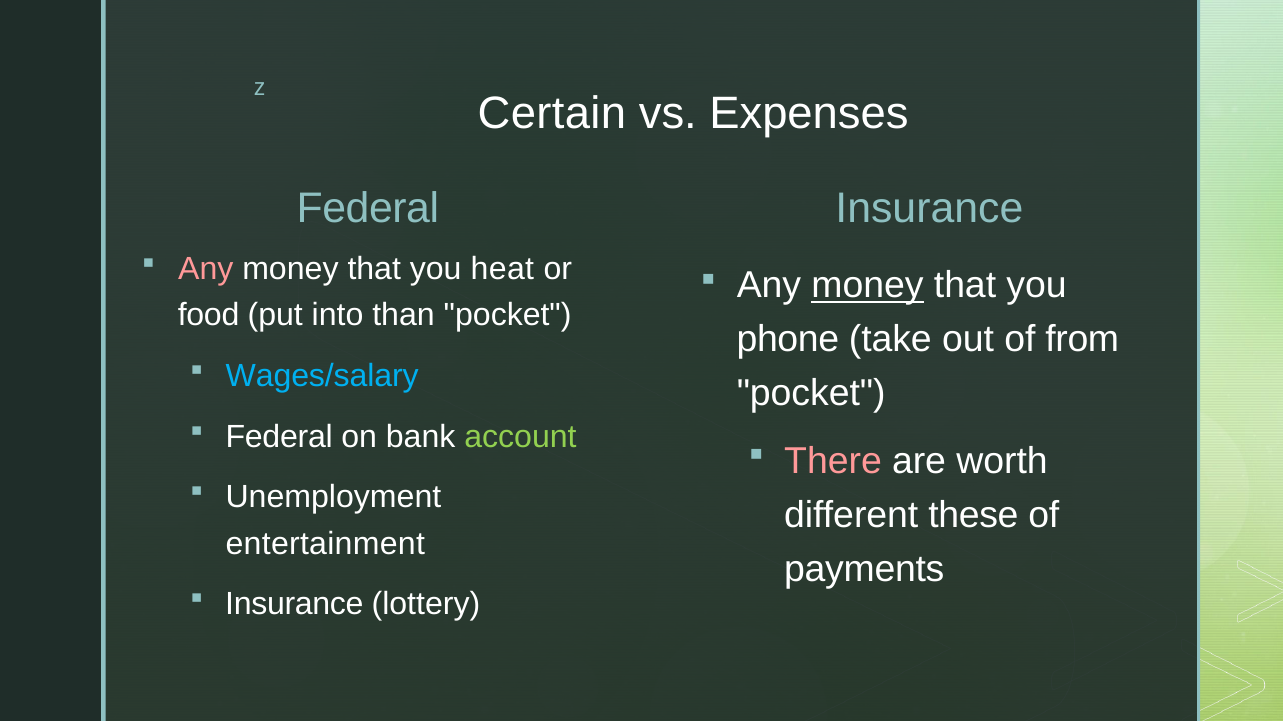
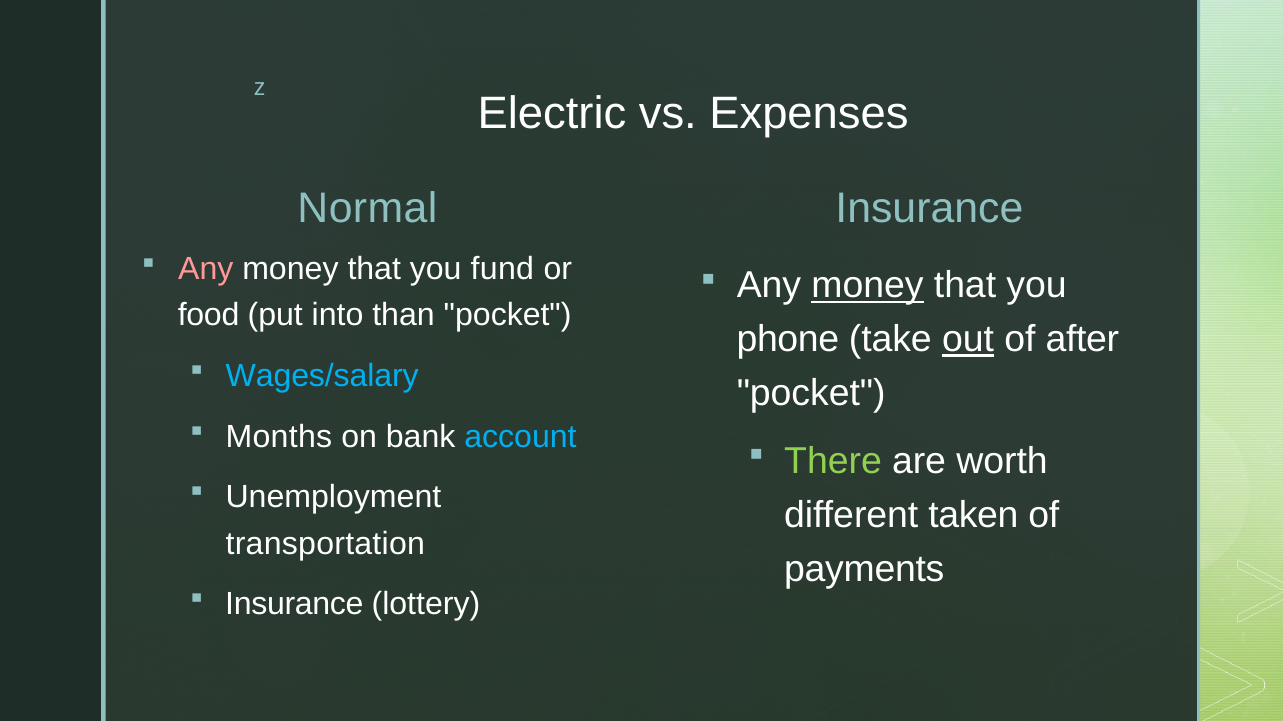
Certain: Certain -> Electric (552, 114)
Federal: Federal -> Normal (367, 209)
heat: heat -> fund (502, 269)
out underline: none -> present (968, 340)
from: from -> after (1082, 340)
Federal: Federal -> Months (279, 437)
account colour: light green -> light blue (520, 437)
There colour: pink -> light green (833, 462)
these: these -> taken (973, 516)
entertainment: entertainment -> transportation (325, 544)
